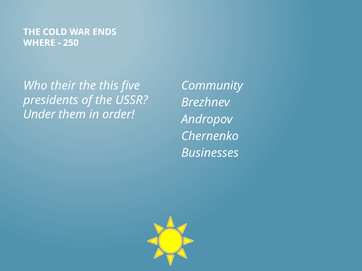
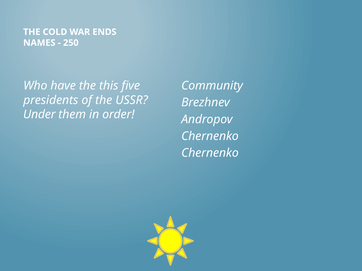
WHERE: WHERE -> NAMES (39, 43)
their: their -> have (63, 86)
Businesses: Businesses -> Chernenko (210, 153)
